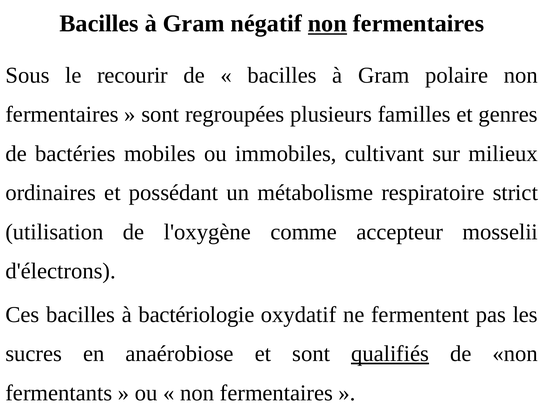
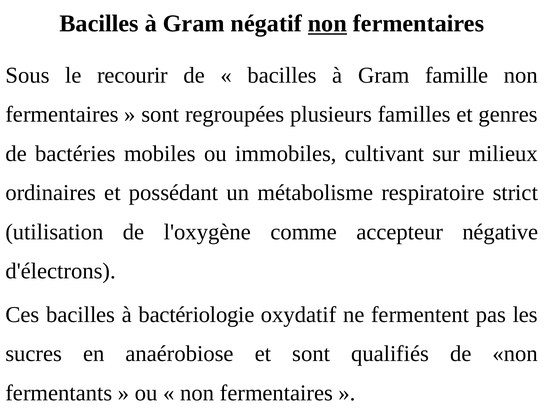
polaire: polaire -> famille (457, 75)
mosselii: mosselii -> négative (500, 232)
qualifiés underline: present -> none (390, 354)
